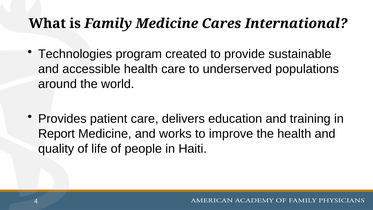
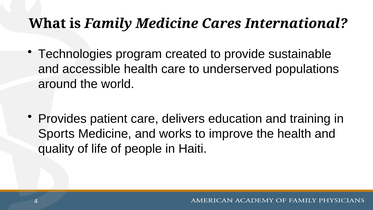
Report: Report -> Sports (56, 134)
